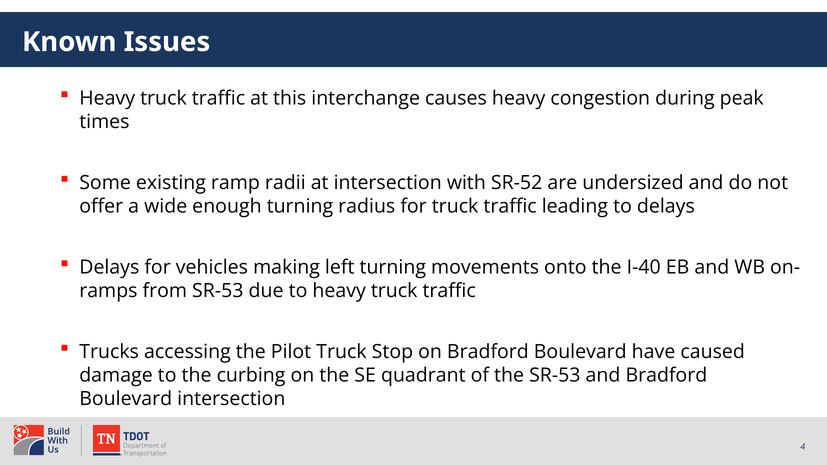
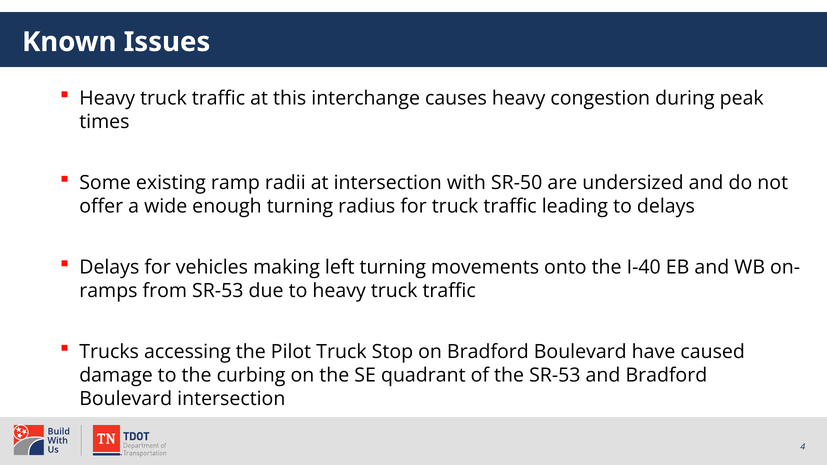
SR-52: SR-52 -> SR-50 (517, 183)
